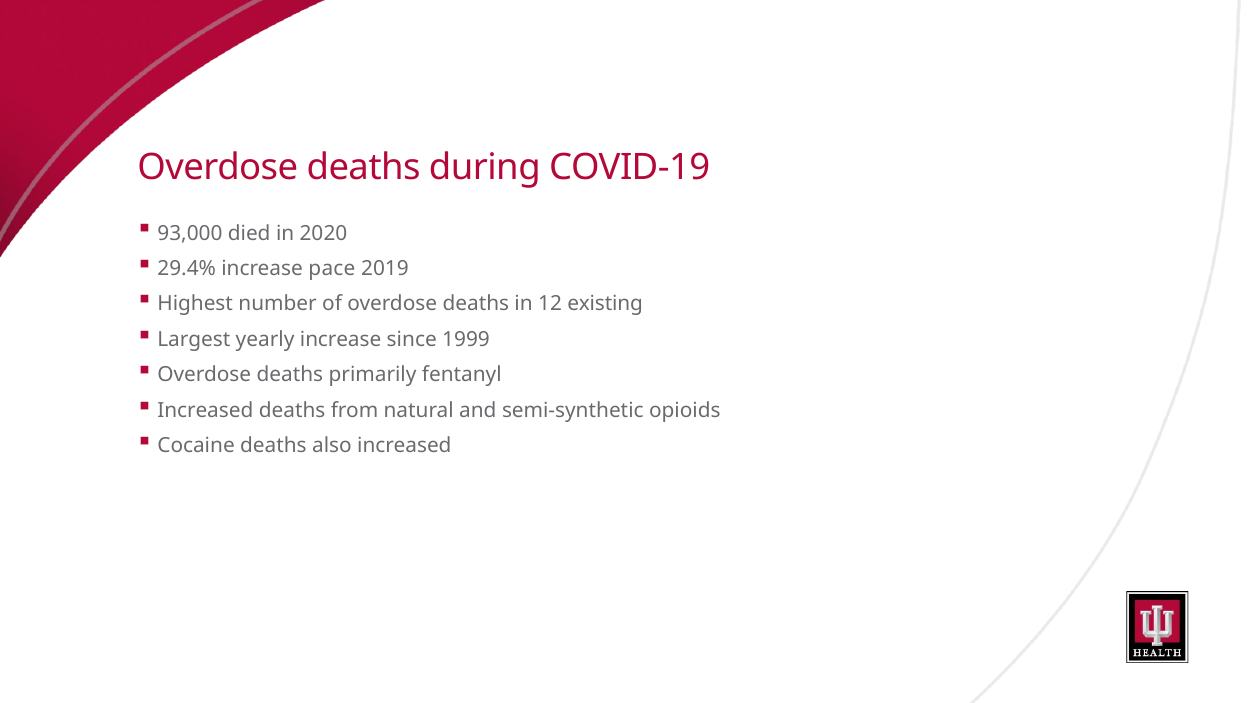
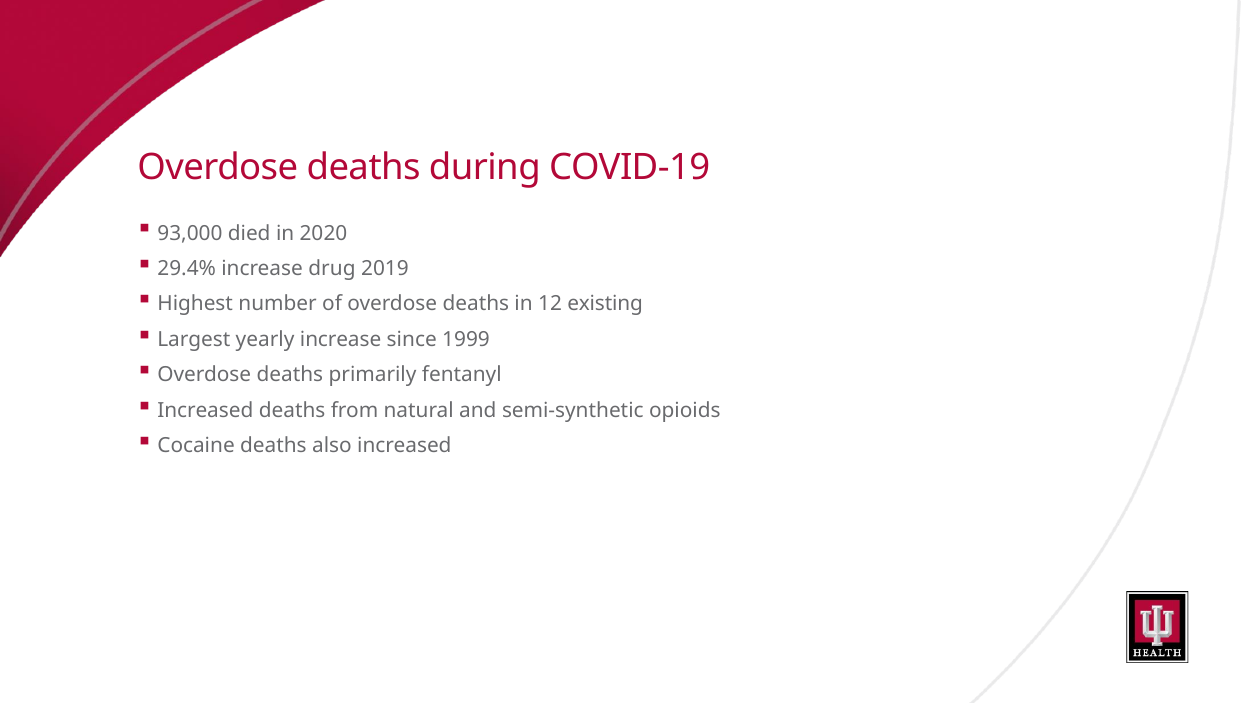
pace: pace -> drug (332, 269)
